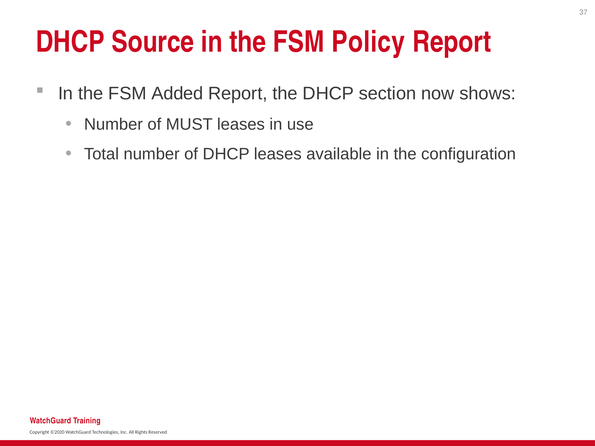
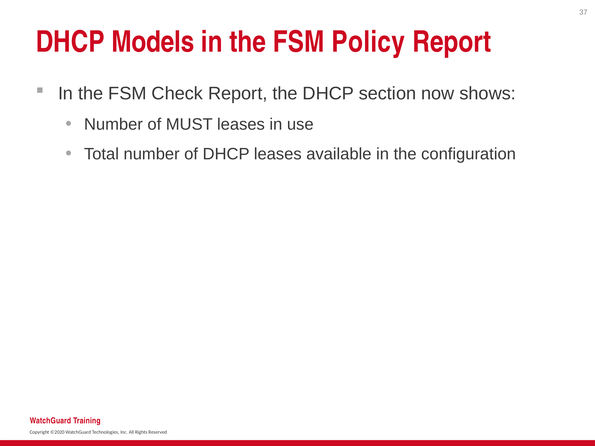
Source: Source -> Models (153, 42)
Added: Added -> Check (177, 94)
